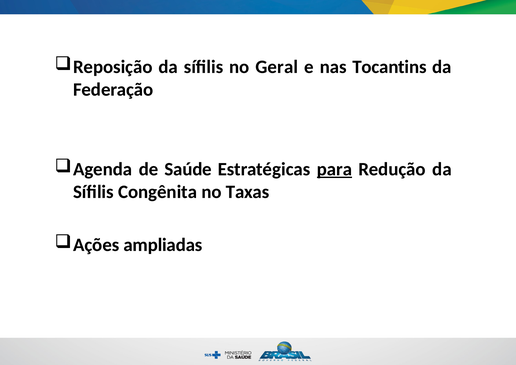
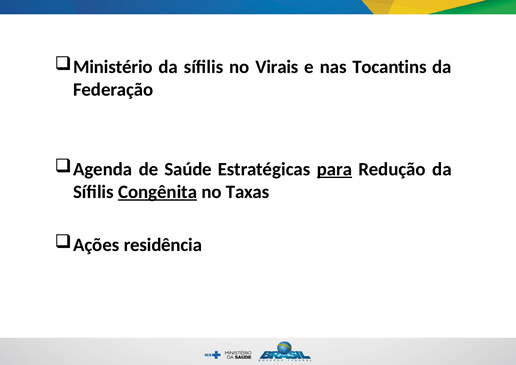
Reposição: Reposição -> Ministério (113, 67)
Geral: Geral -> Virais (277, 67)
Congênita underline: none -> present (158, 192)
ampliadas: ampliadas -> residência (163, 245)
